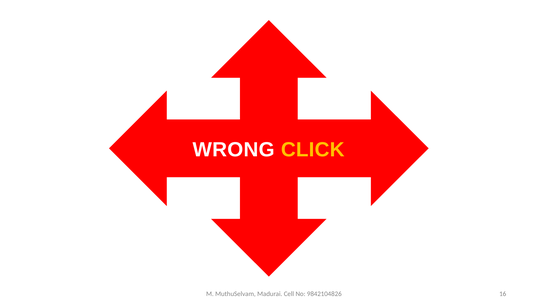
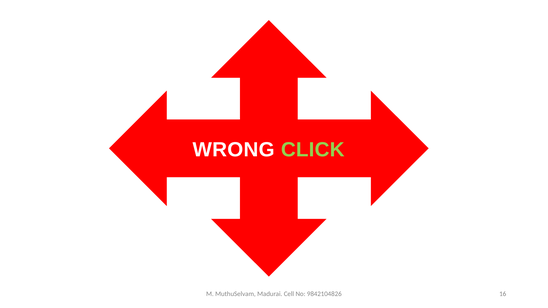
CLICK colour: yellow -> light green (313, 150)
